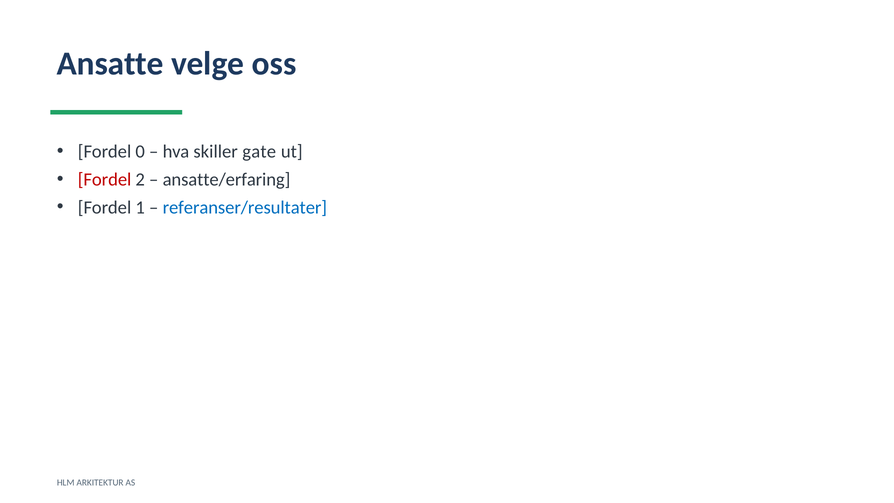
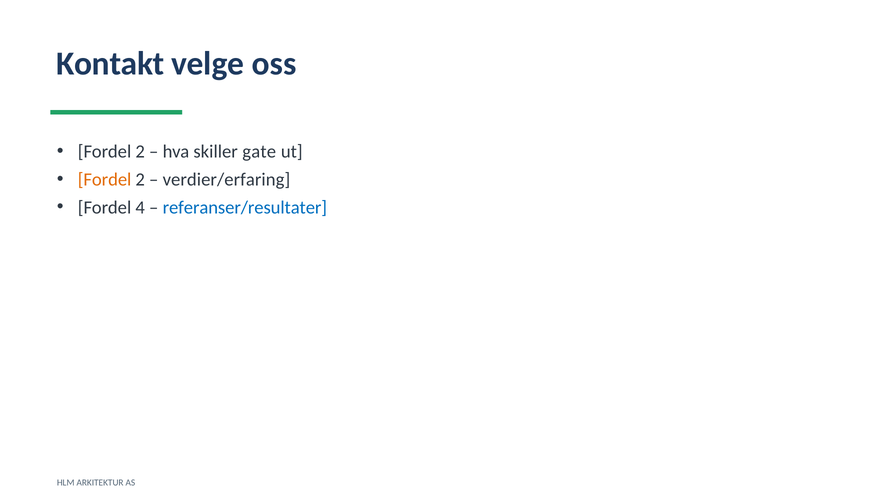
Ansatte: Ansatte -> Kontakt (110, 64)
0: 0 -> 2 (140, 151)
Fordel colour: red -> orange (105, 179)
ansatte/erfaring: ansatte/erfaring -> verdier/erfaring (226, 179)
1: 1 -> 4 (140, 207)
